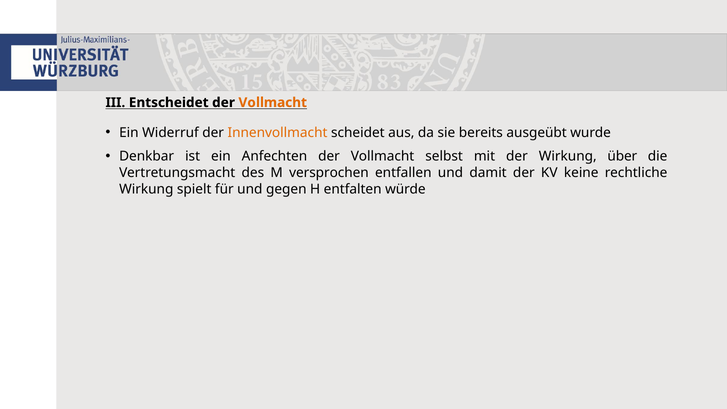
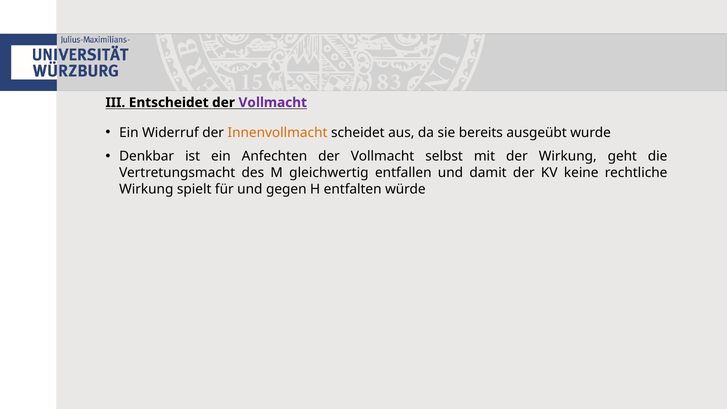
Vollmacht colour: orange -> purple (273, 103)
über: über -> geht (622, 156)
versprochen: versprochen -> gleichwertig (329, 173)
